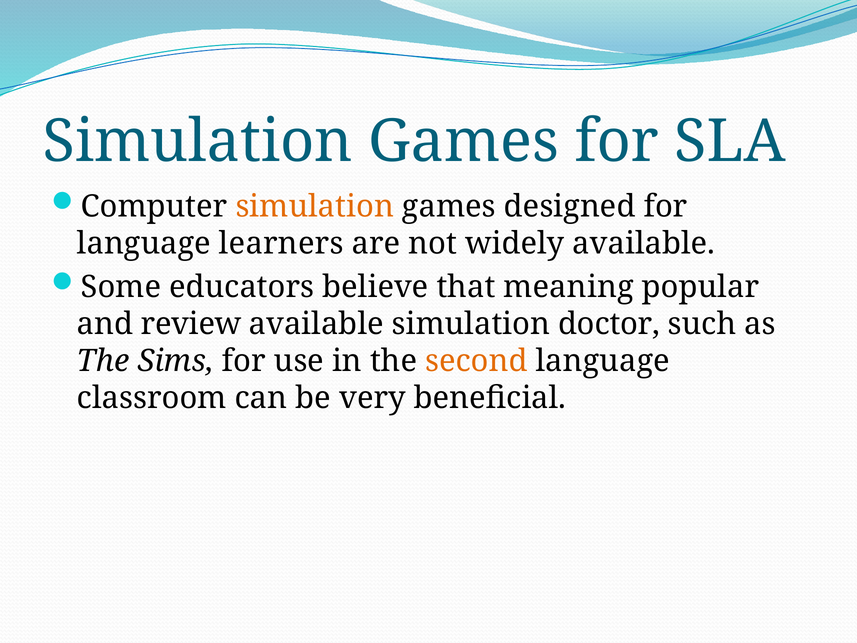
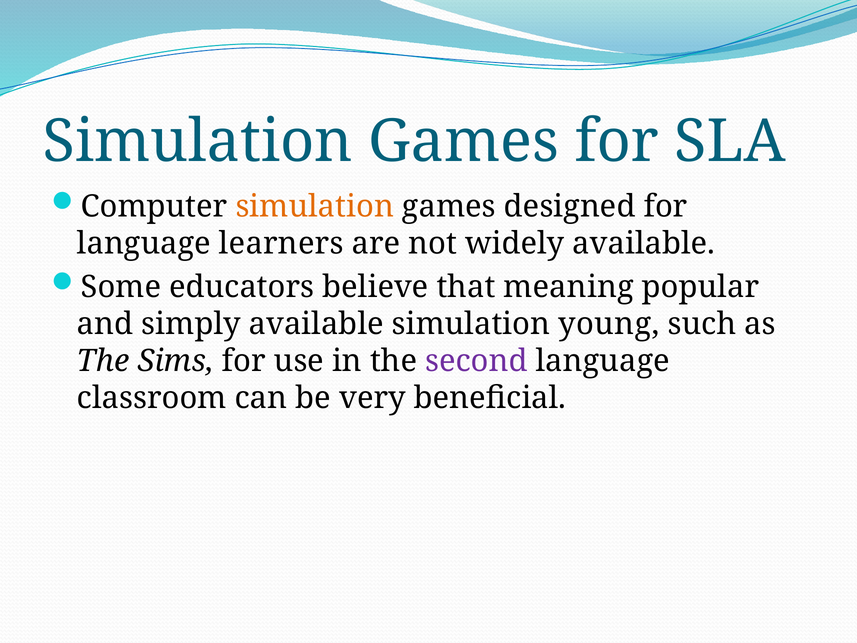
review: review -> simply (191, 324)
doctor: doctor -> young (609, 324)
second colour: orange -> purple (477, 361)
